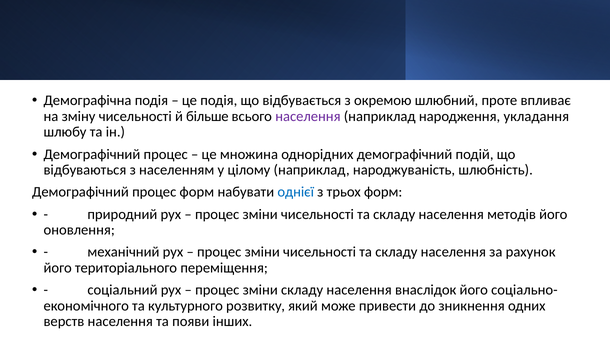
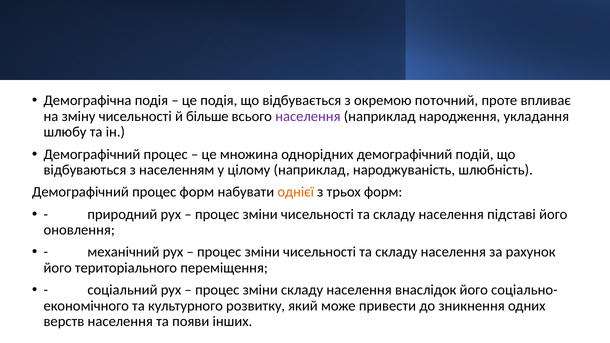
шлюбний: шлюбний -> поточний (446, 101)
однієї colour: blue -> orange (296, 192)
методів: методів -> підставі (511, 214)
